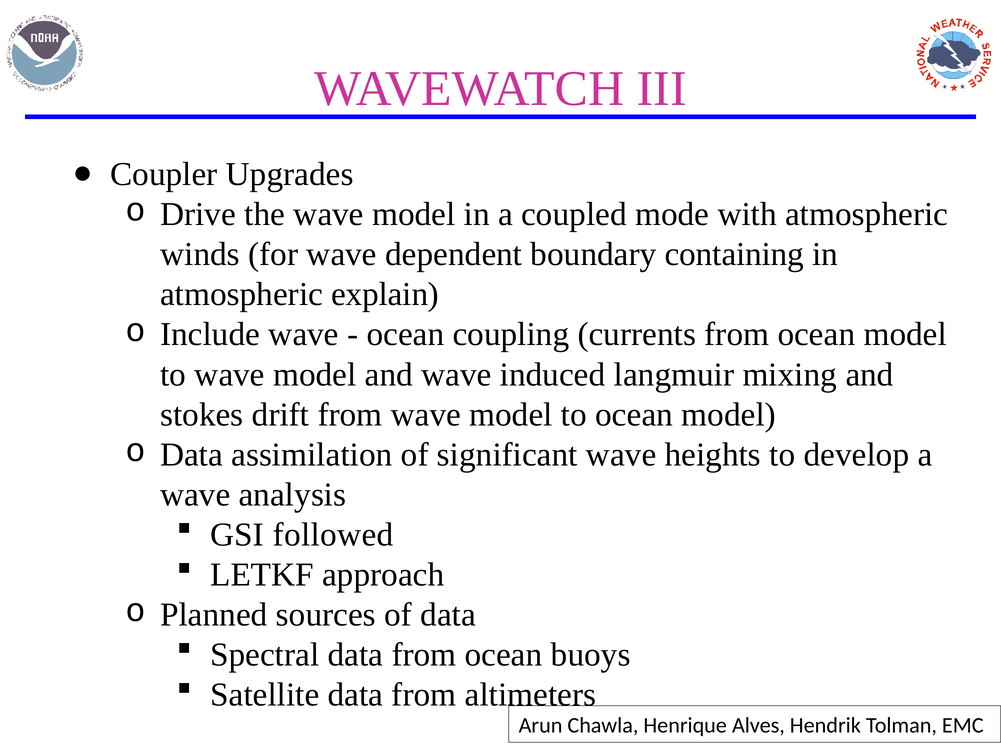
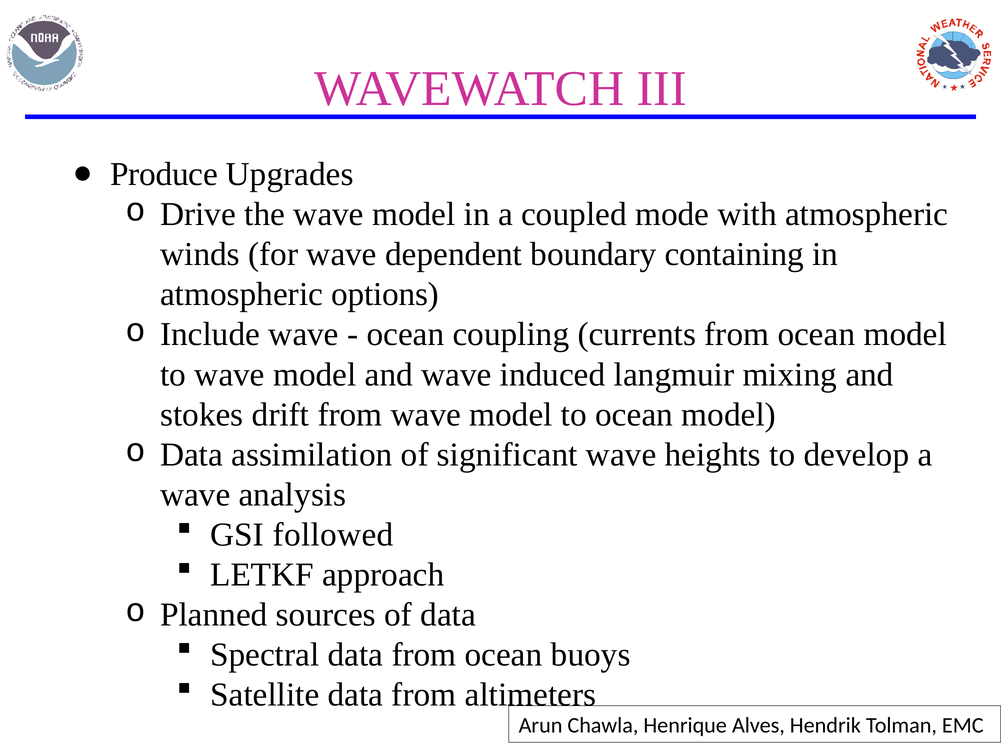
Coupler: Coupler -> Produce (164, 174)
explain: explain -> options (385, 294)
